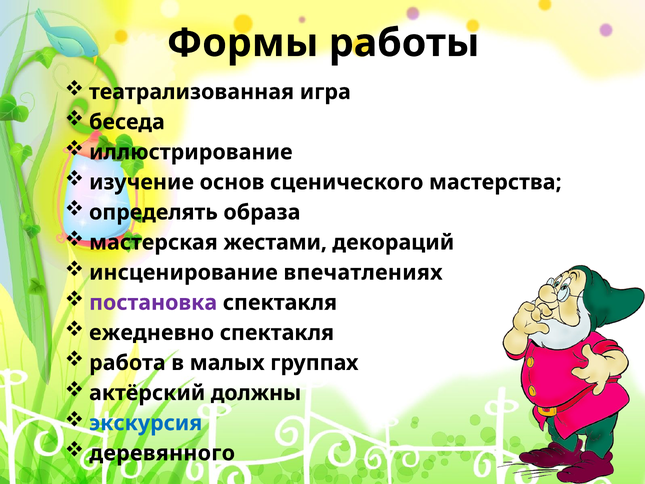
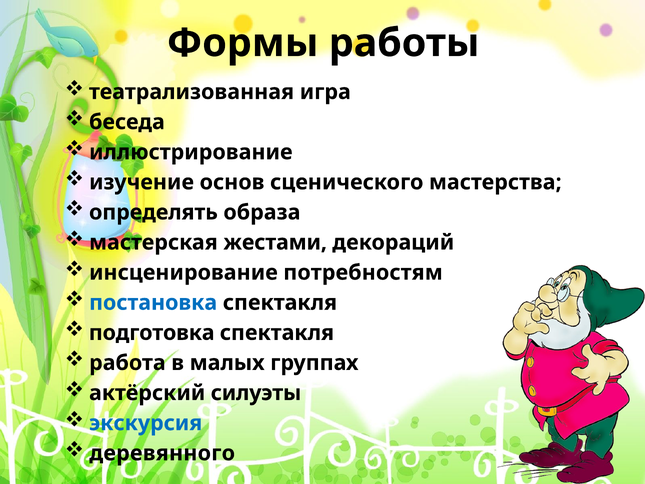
впечатлениях: впечатлениях -> потребностям (363, 272)
постановка colour: purple -> blue (153, 303)
ежедневно: ежедневно -> подготовка (152, 333)
должны: должны -> силуэты (256, 393)
